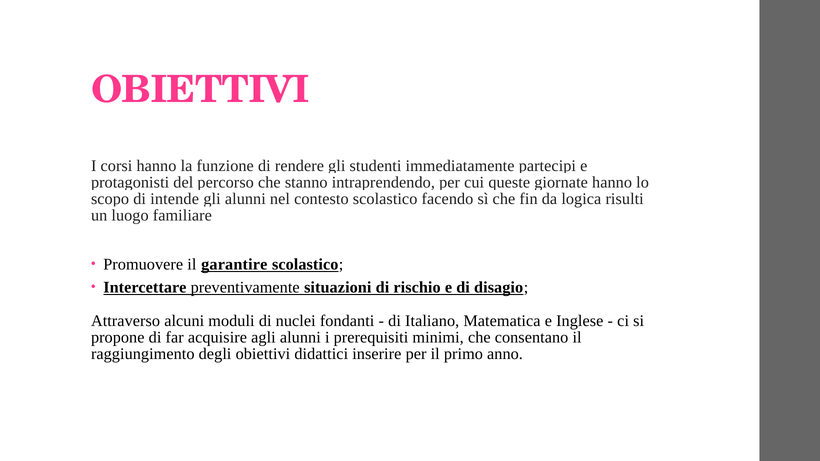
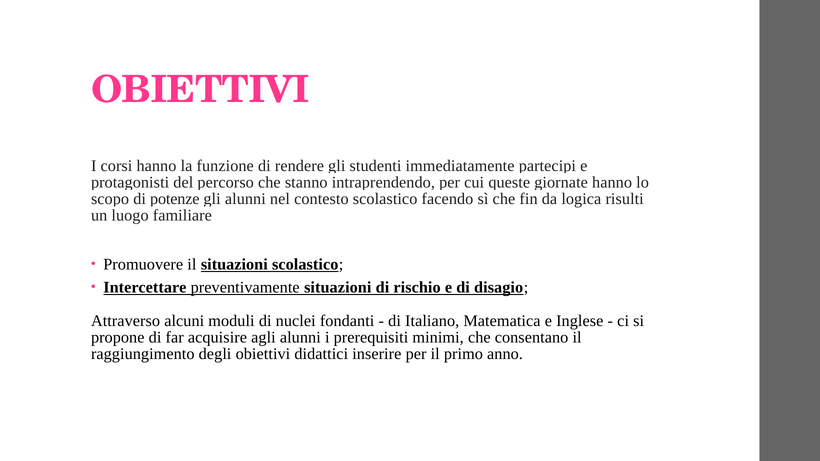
intende: intende -> potenze (175, 199)
il garantire: garantire -> situazioni (234, 265)
